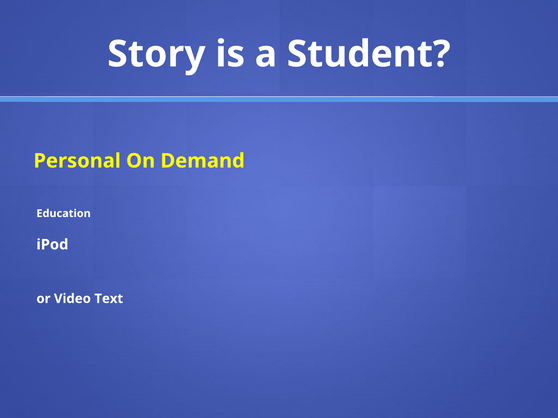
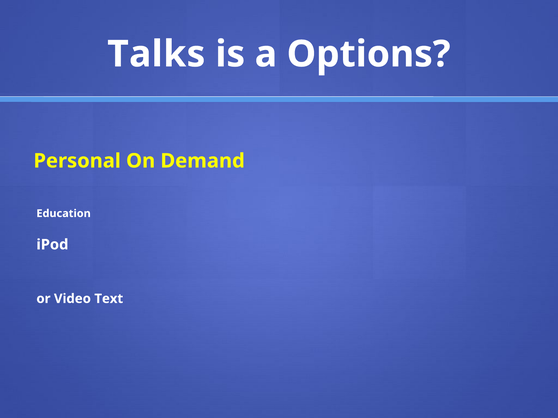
Story: Story -> Talks (156, 54)
Student: Student -> Options (369, 54)
